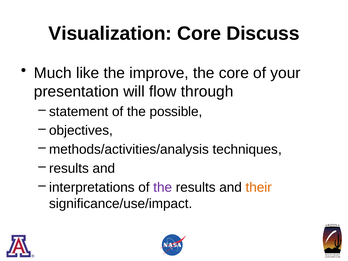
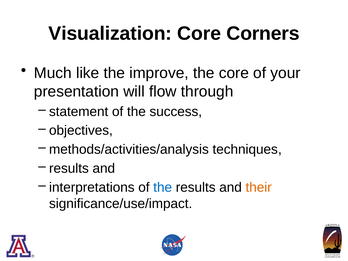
Discuss: Discuss -> Corners (263, 34)
possible: possible -> success (176, 112)
the colour: purple -> blue (163, 187)
